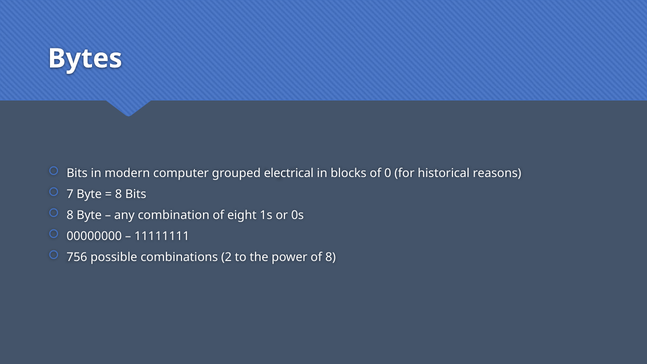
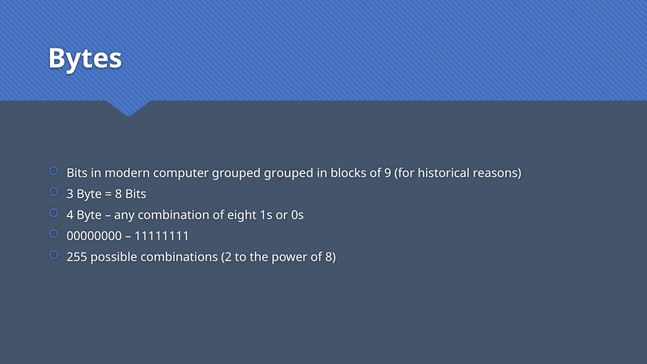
grouped electrical: electrical -> grouped (289, 173)
0: 0 -> 9 (388, 173)
7: 7 -> 3 (70, 194)
8: 8 -> 4 (70, 215)
756: 756 -> 255 (77, 257)
